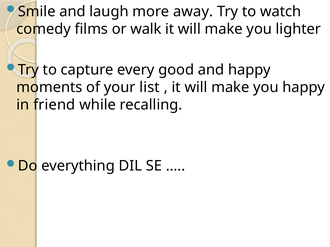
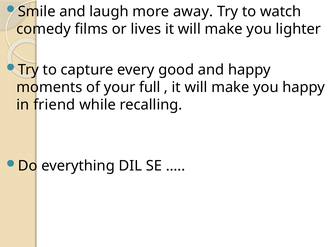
walk: walk -> lives (146, 29)
list: list -> full (150, 87)
